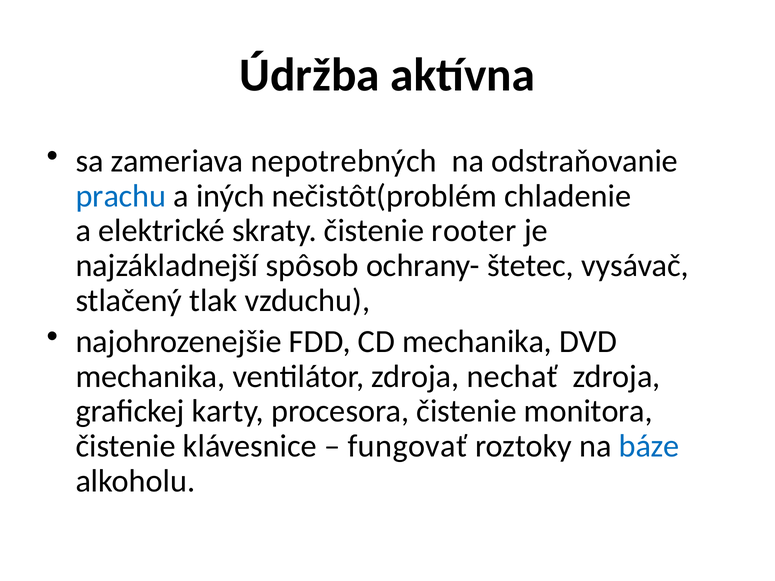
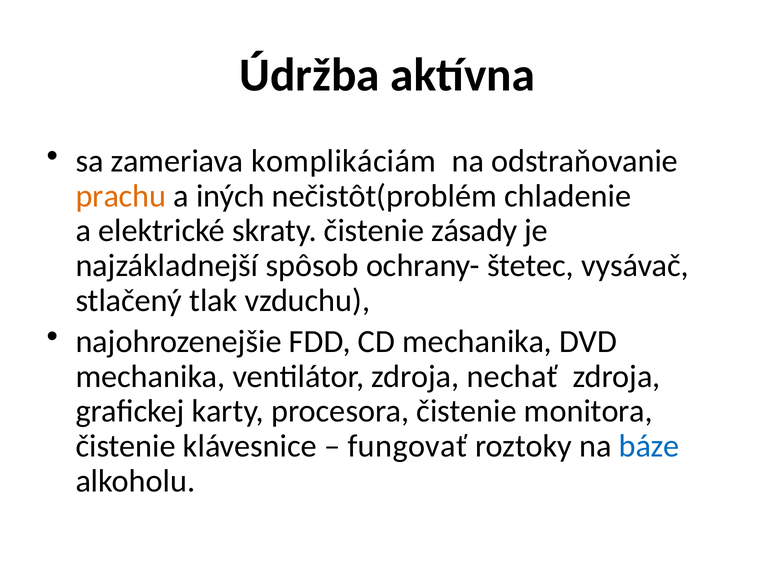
nepotrebných: nepotrebných -> komplikáciám (344, 161)
prachu colour: blue -> orange (121, 196)
rooter: rooter -> zásady (474, 231)
